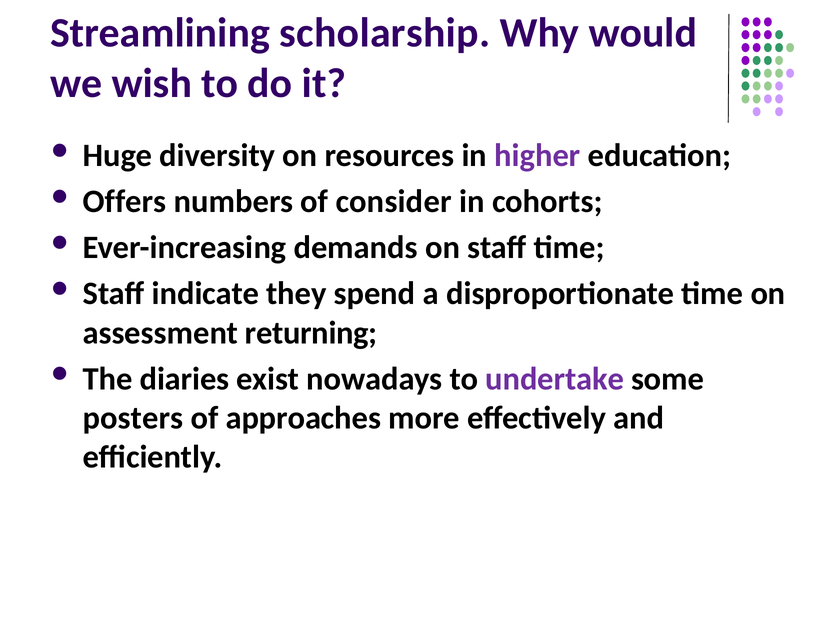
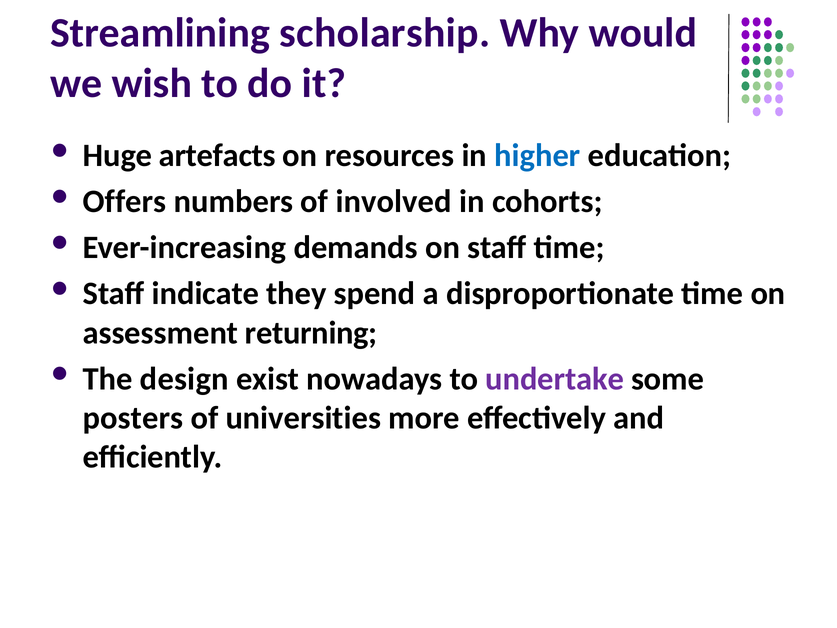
diversity: diversity -> artefacts (217, 155)
higher colour: purple -> blue (537, 155)
consider: consider -> involved (394, 201)
diaries: diaries -> design (184, 379)
approaches: approaches -> universities (303, 418)
